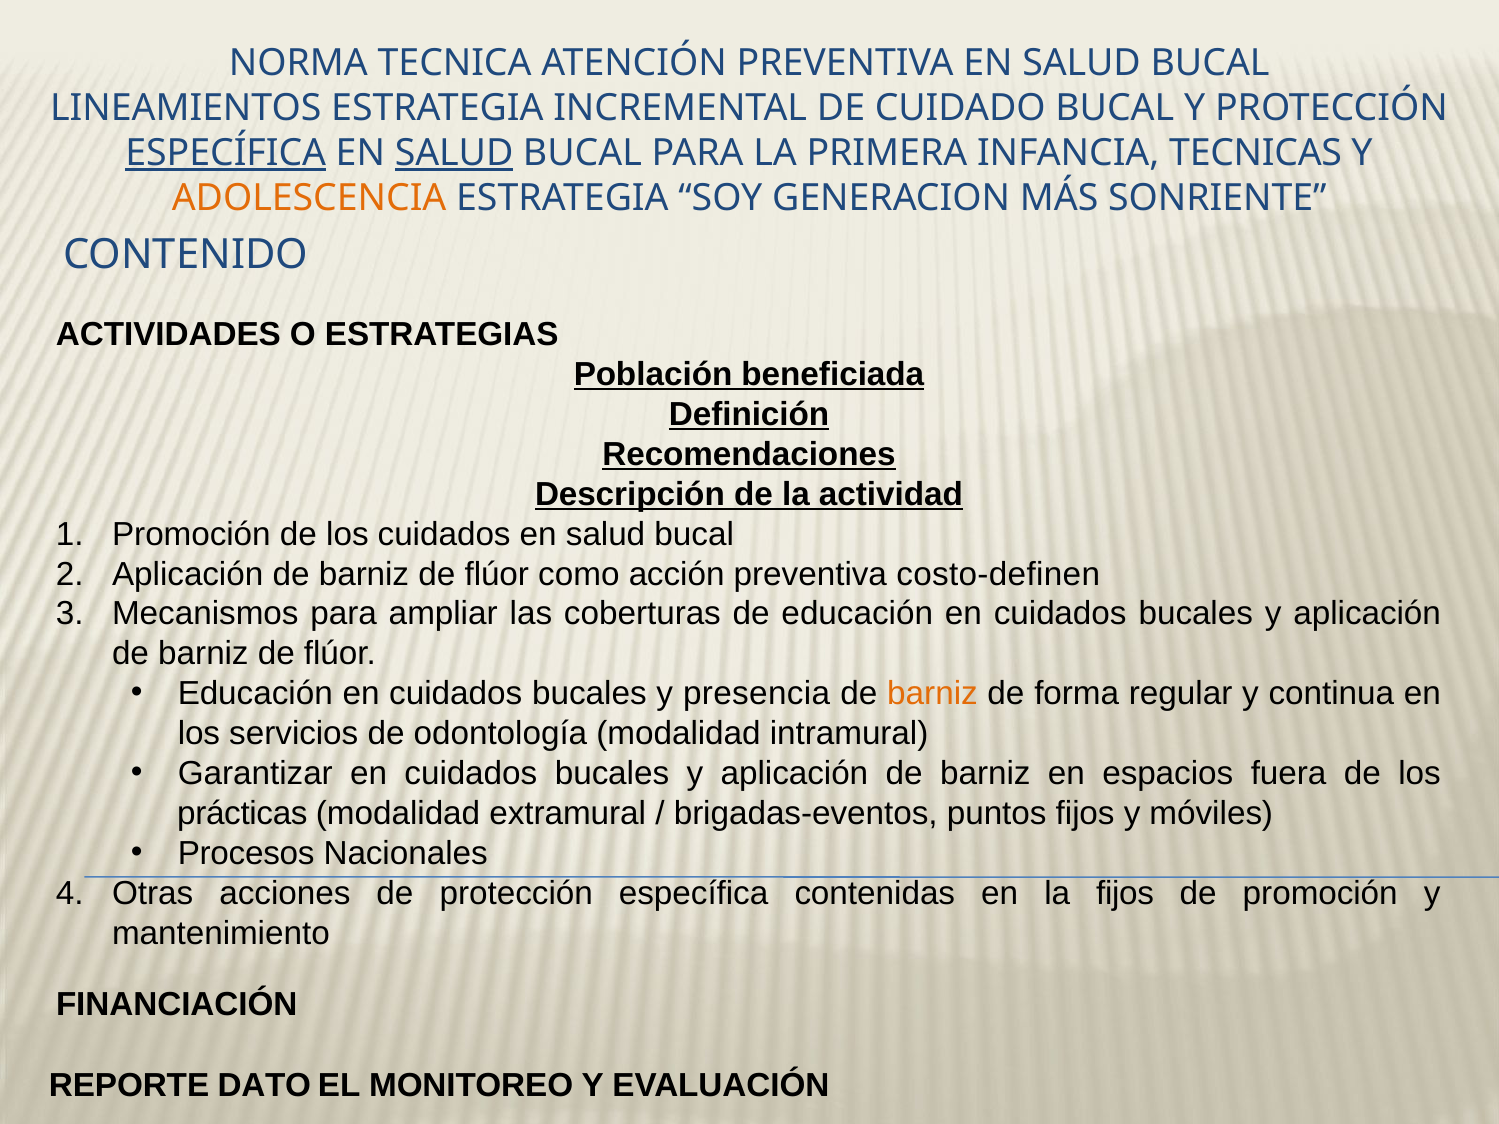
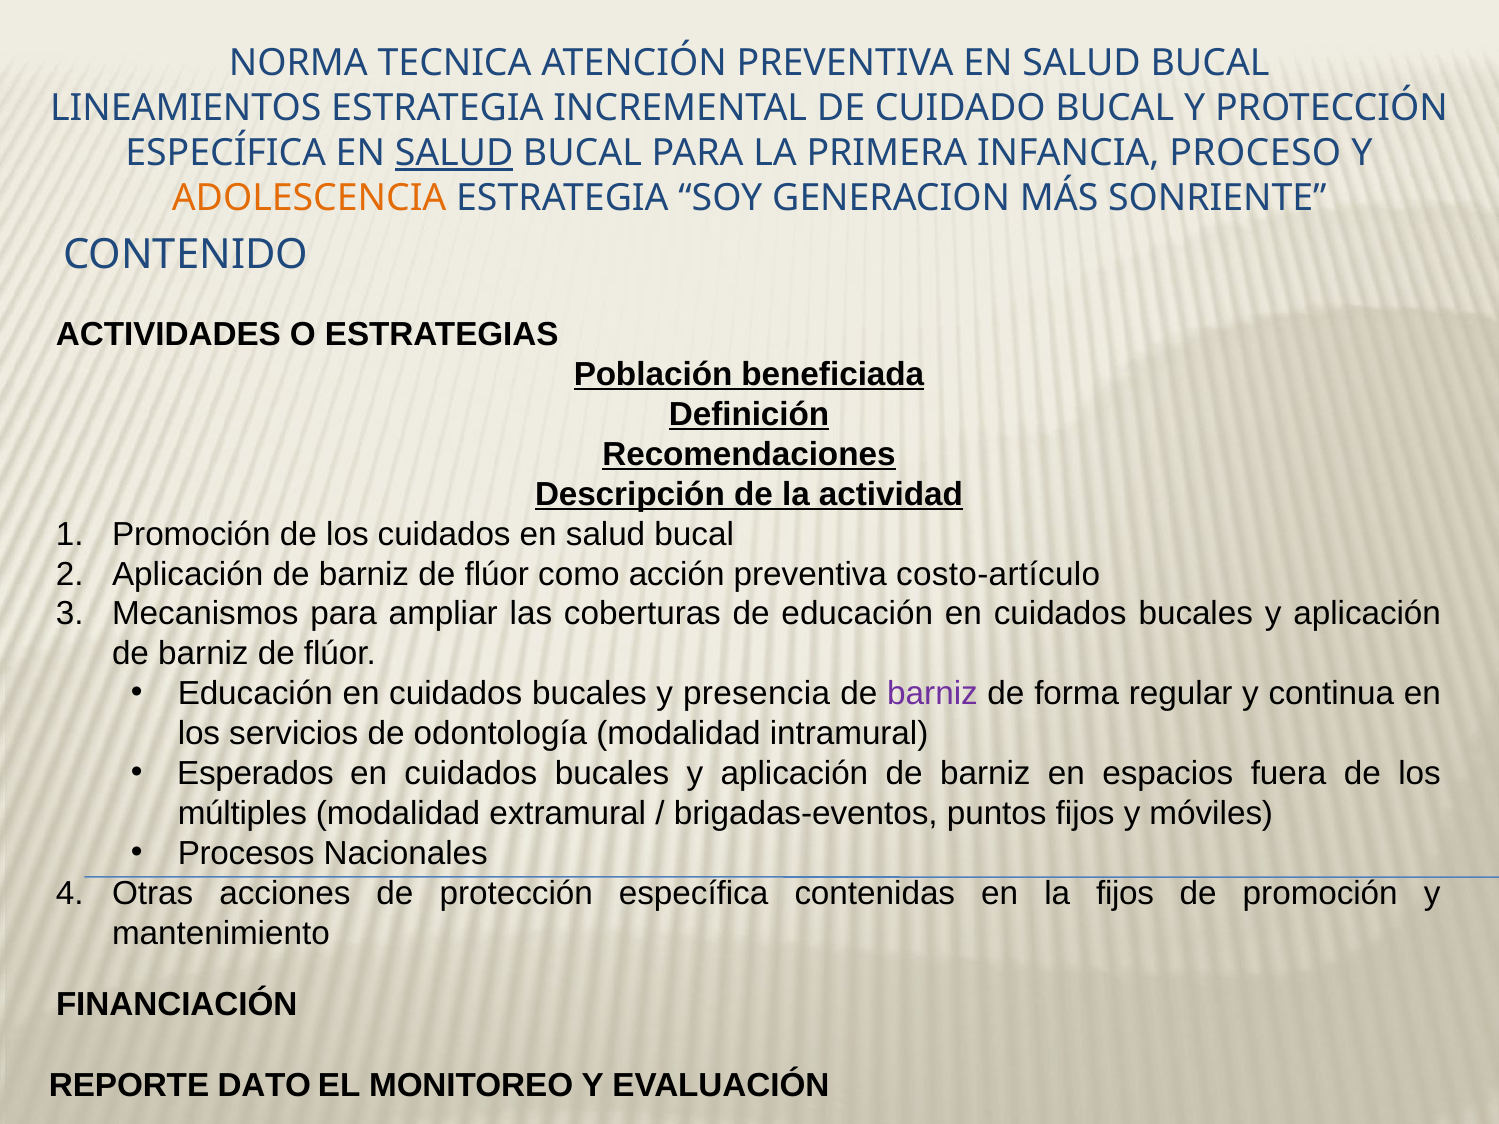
ESPECÍFICA underline: present -> none (226, 153)
TECNICAS: TECNICAS -> PROCESO (1255, 153)
costo-definen: costo-definen -> costo-artículo (998, 574)
barniz colour: orange -> purple (933, 694)
Garantizar: Garantizar -> Esperados (255, 774)
prácticas: prácticas -> múltiples (242, 814)
